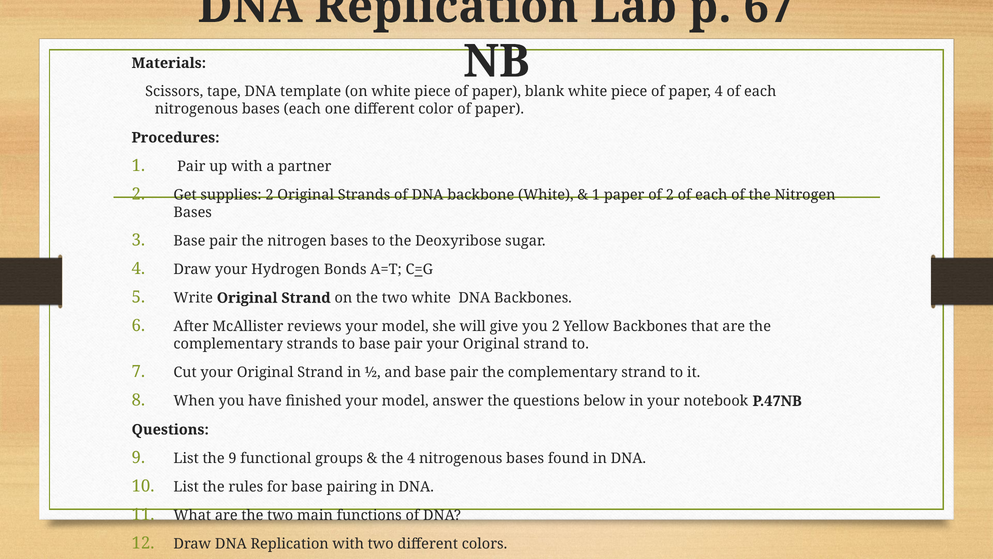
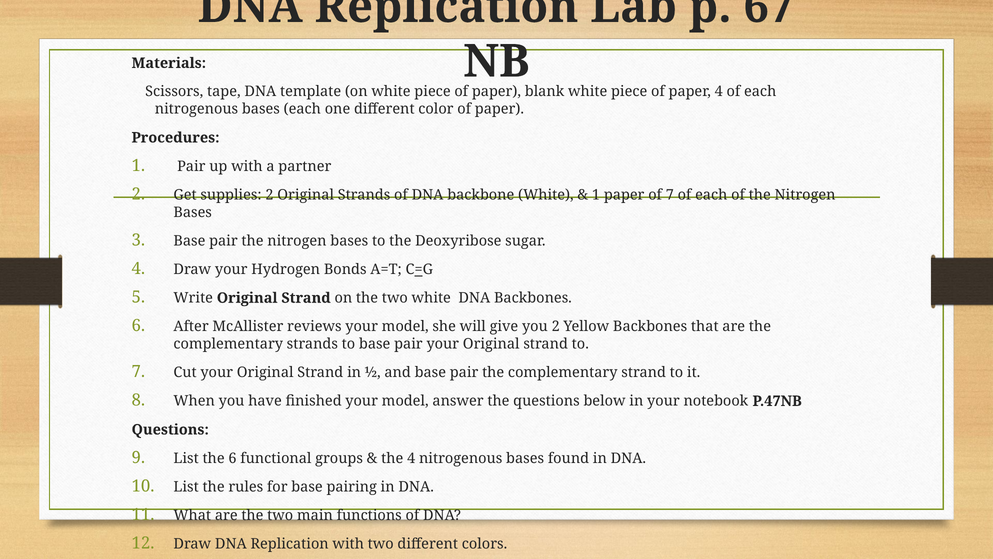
of 2: 2 -> 7 (670, 195)
the 9: 9 -> 6 (232, 458)
